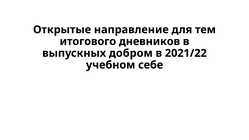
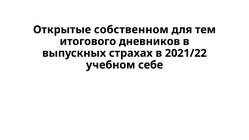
направление: направление -> собственном (131, 30)
добром: добром -> страхах (131, 53)
